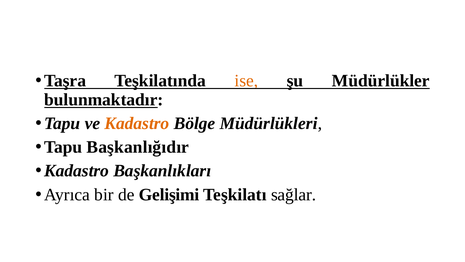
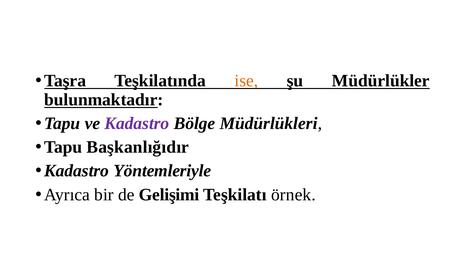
Kadastro colour: orange -> purple (137, 123)
Başkanlıkları: Başkanlıkları -> Yöntemleriyle (162, 171)
sağlar: sağlar -> örnek (293, 194)
